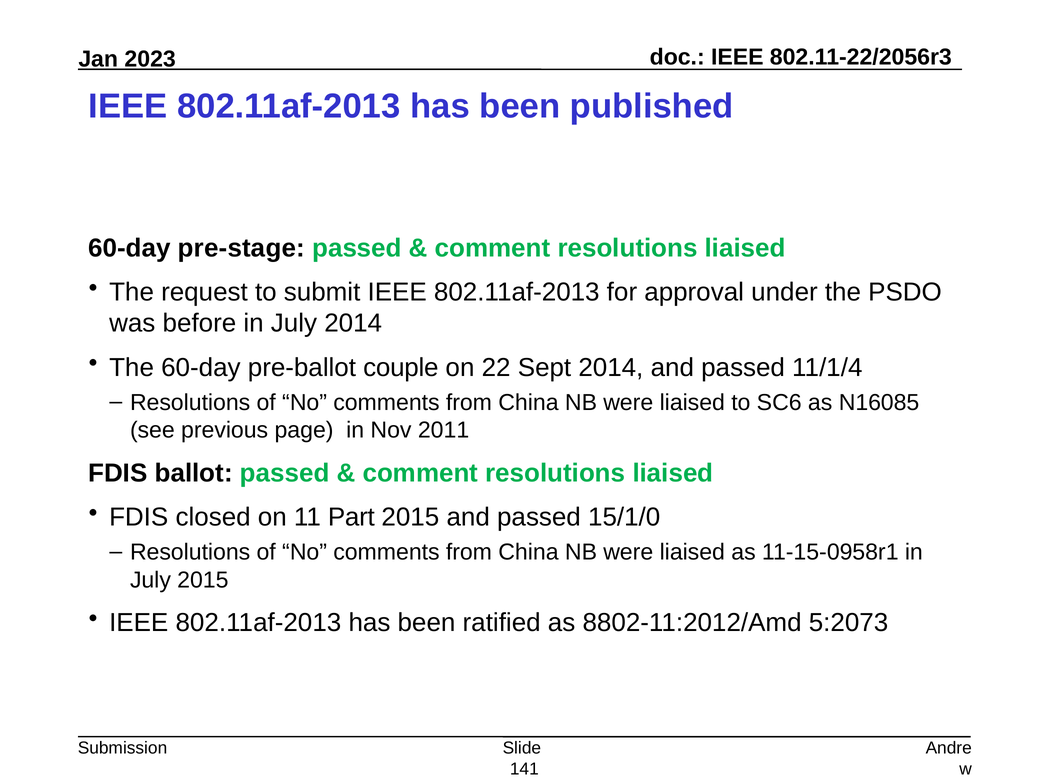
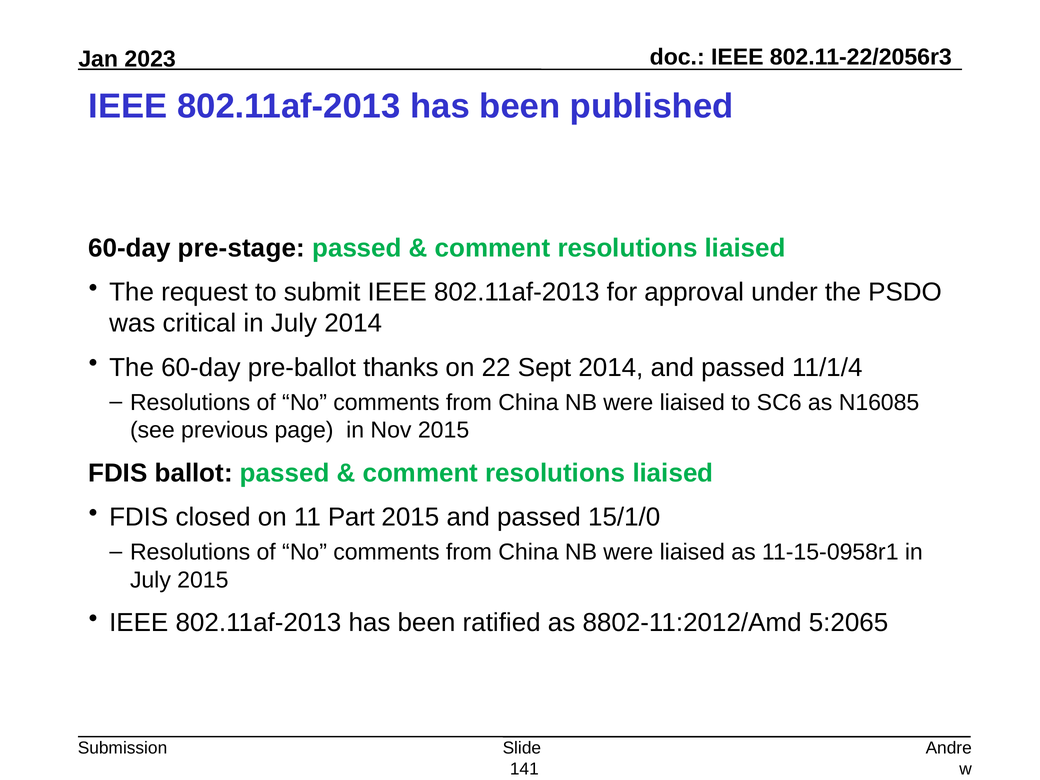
before: before -> critical (199, 323)
couple: couple -> thanks (401, 368)
Nov 2011: 2011 -> 2015 (444, 430)
5:2073: 5:2073 -> 5:2065 (849, 623)
